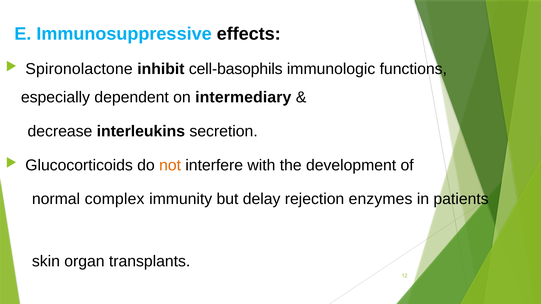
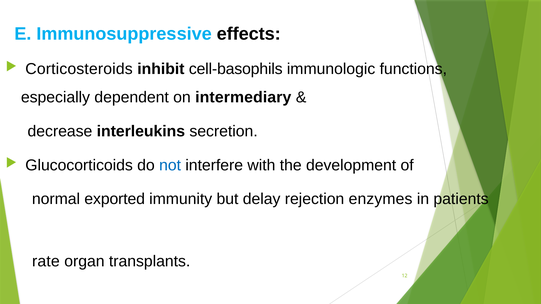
Spironolactone: Spironolactone -> Corticosteroids (79, 69)
not colour: orange -> blue (170, 165)
complex: complex -> exported (115, 199)
skin: skin -> rate (46, 262)
